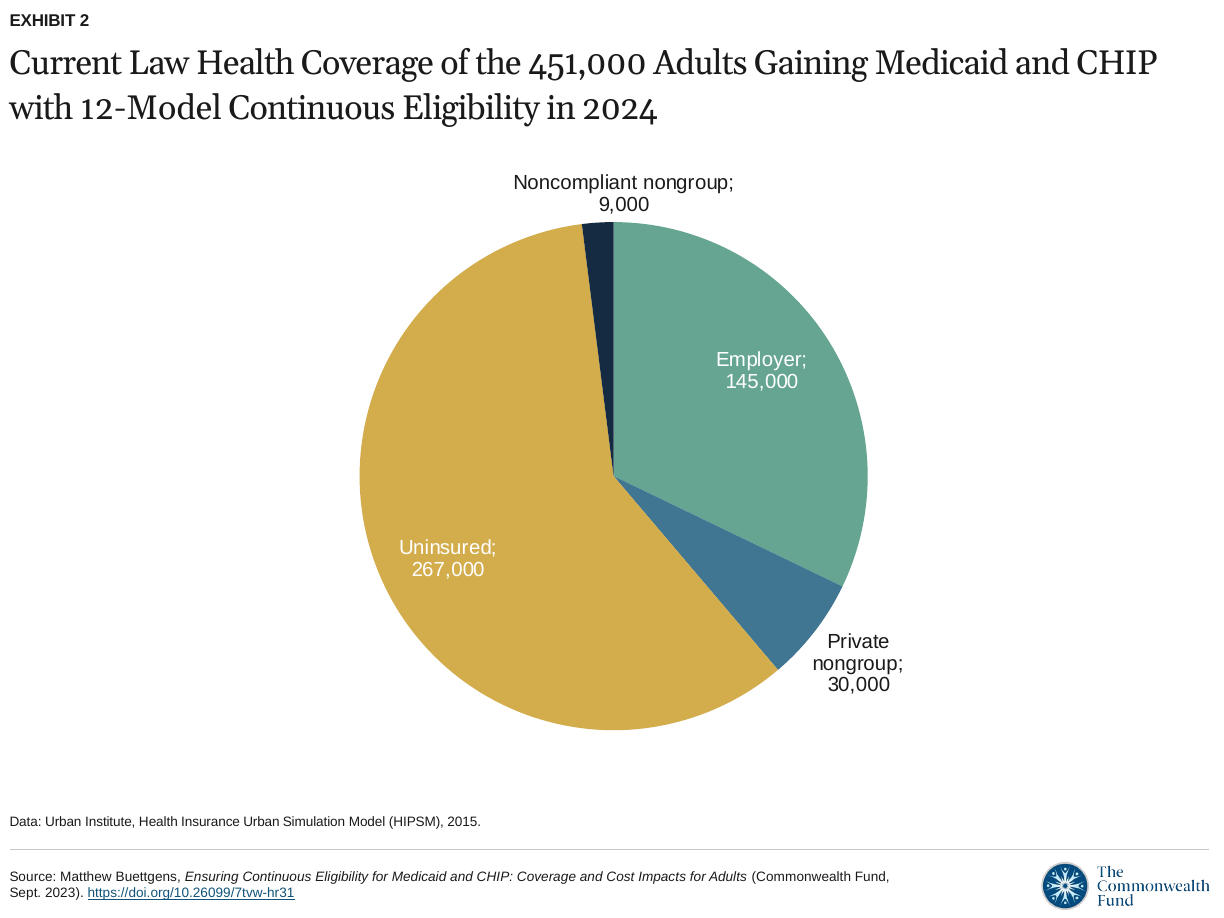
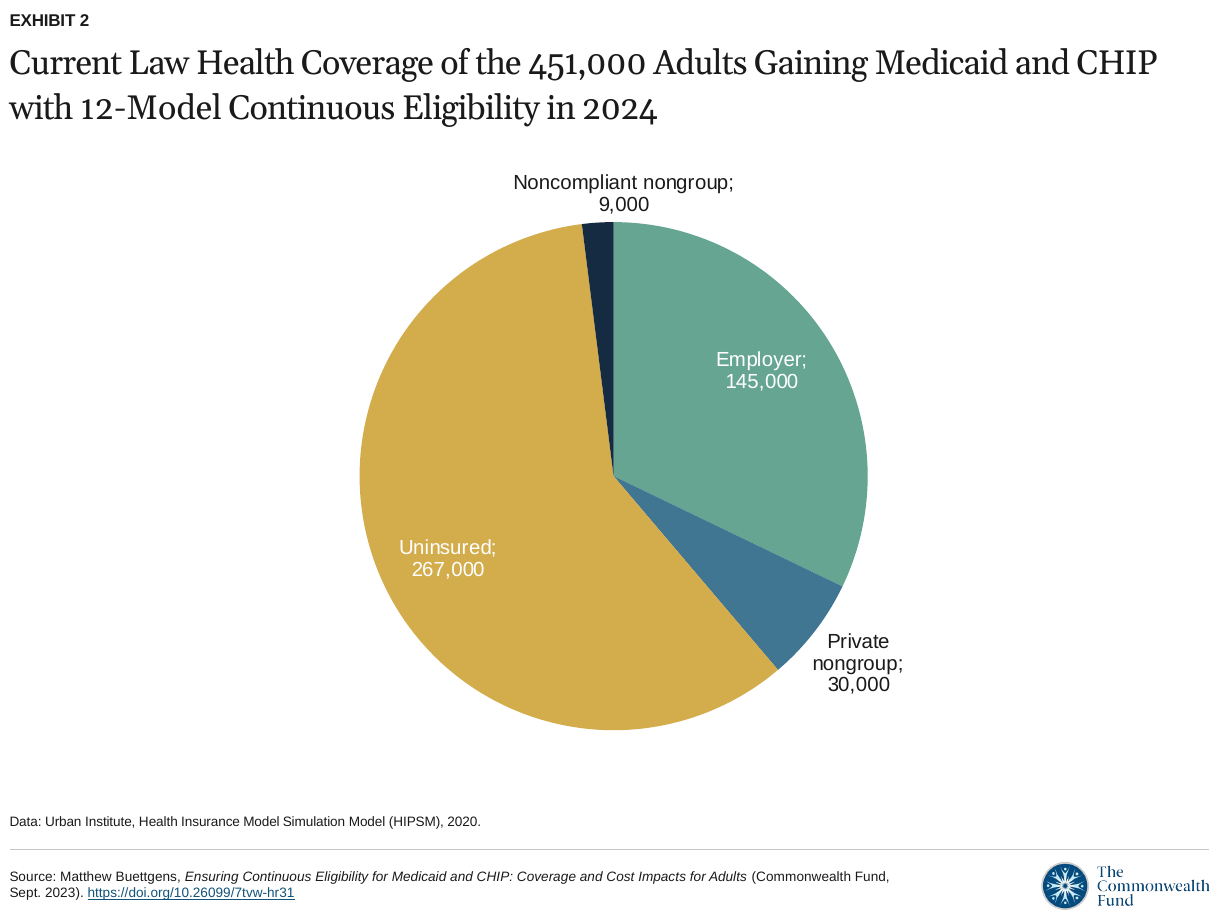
Insurance Urban: Urban -> Model (261, 822)
2015: 2015 -> 2020 (464, 822)
